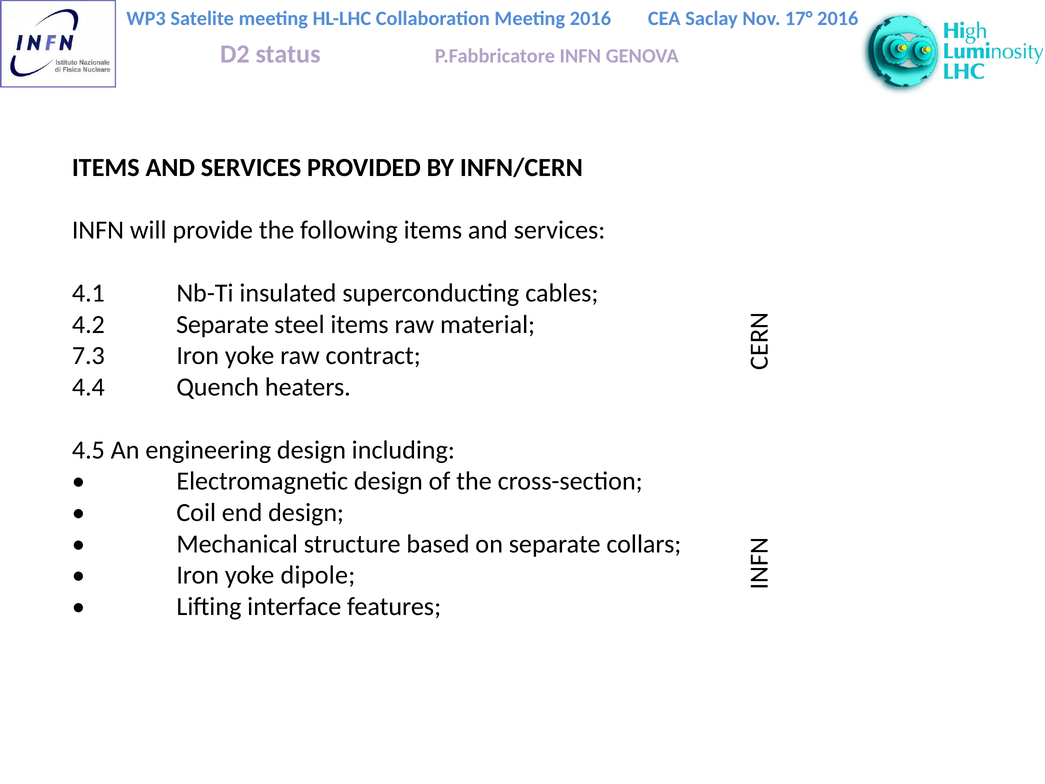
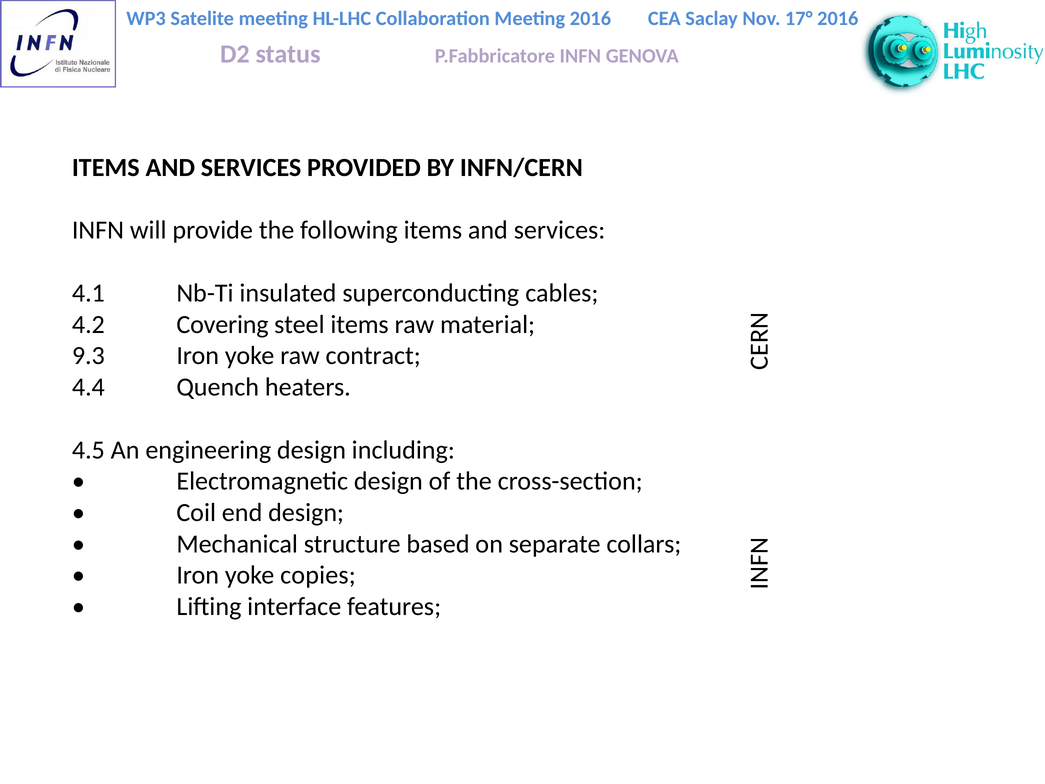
4.2 Separate: Separate -> Covering (223, 324)
7.3: 7.3 -> 9.3 (88, 356)
dipole: dipole -> copies (318, 575)
